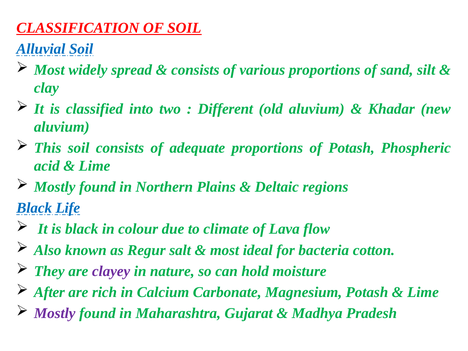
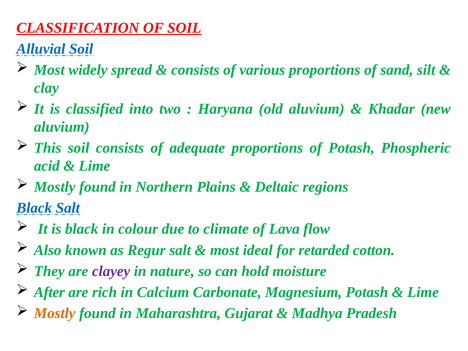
Different: Different -> Haryana (225, 109)
Black Life: Life -> Salt (68, 208)
bacteria: bacteria -> retarded (324, 250)
Mostly colour: purple -> orange (55, 313)
